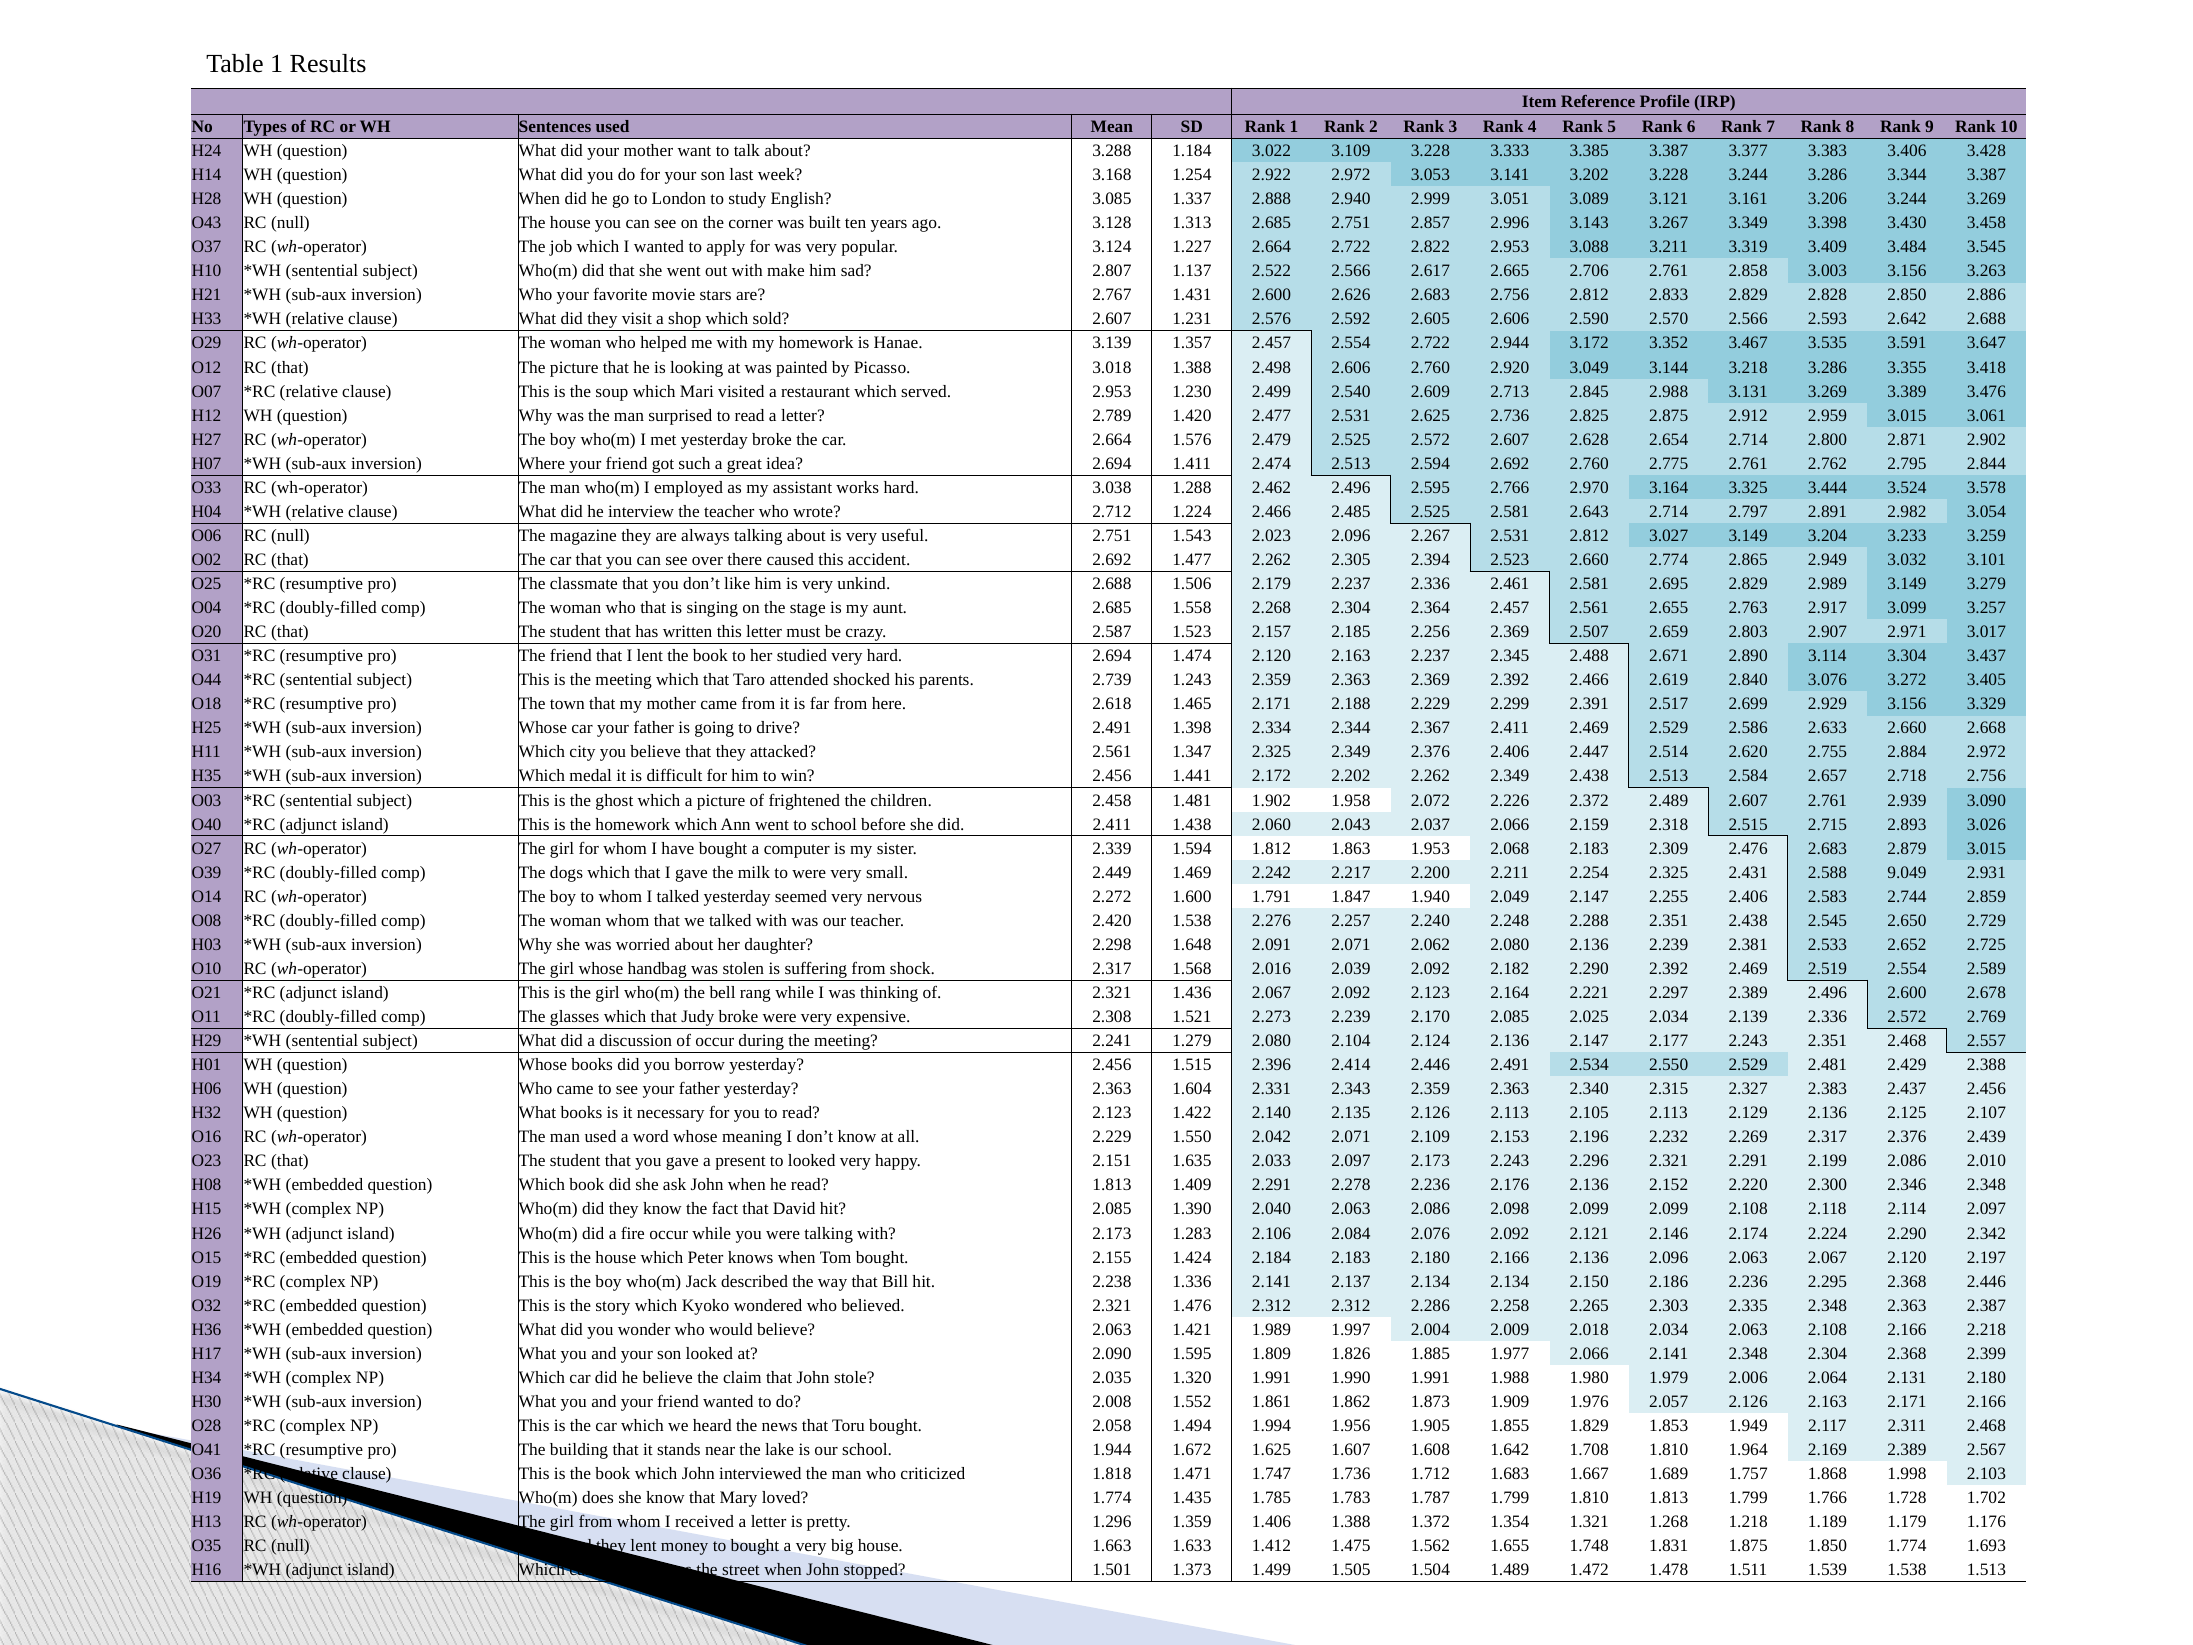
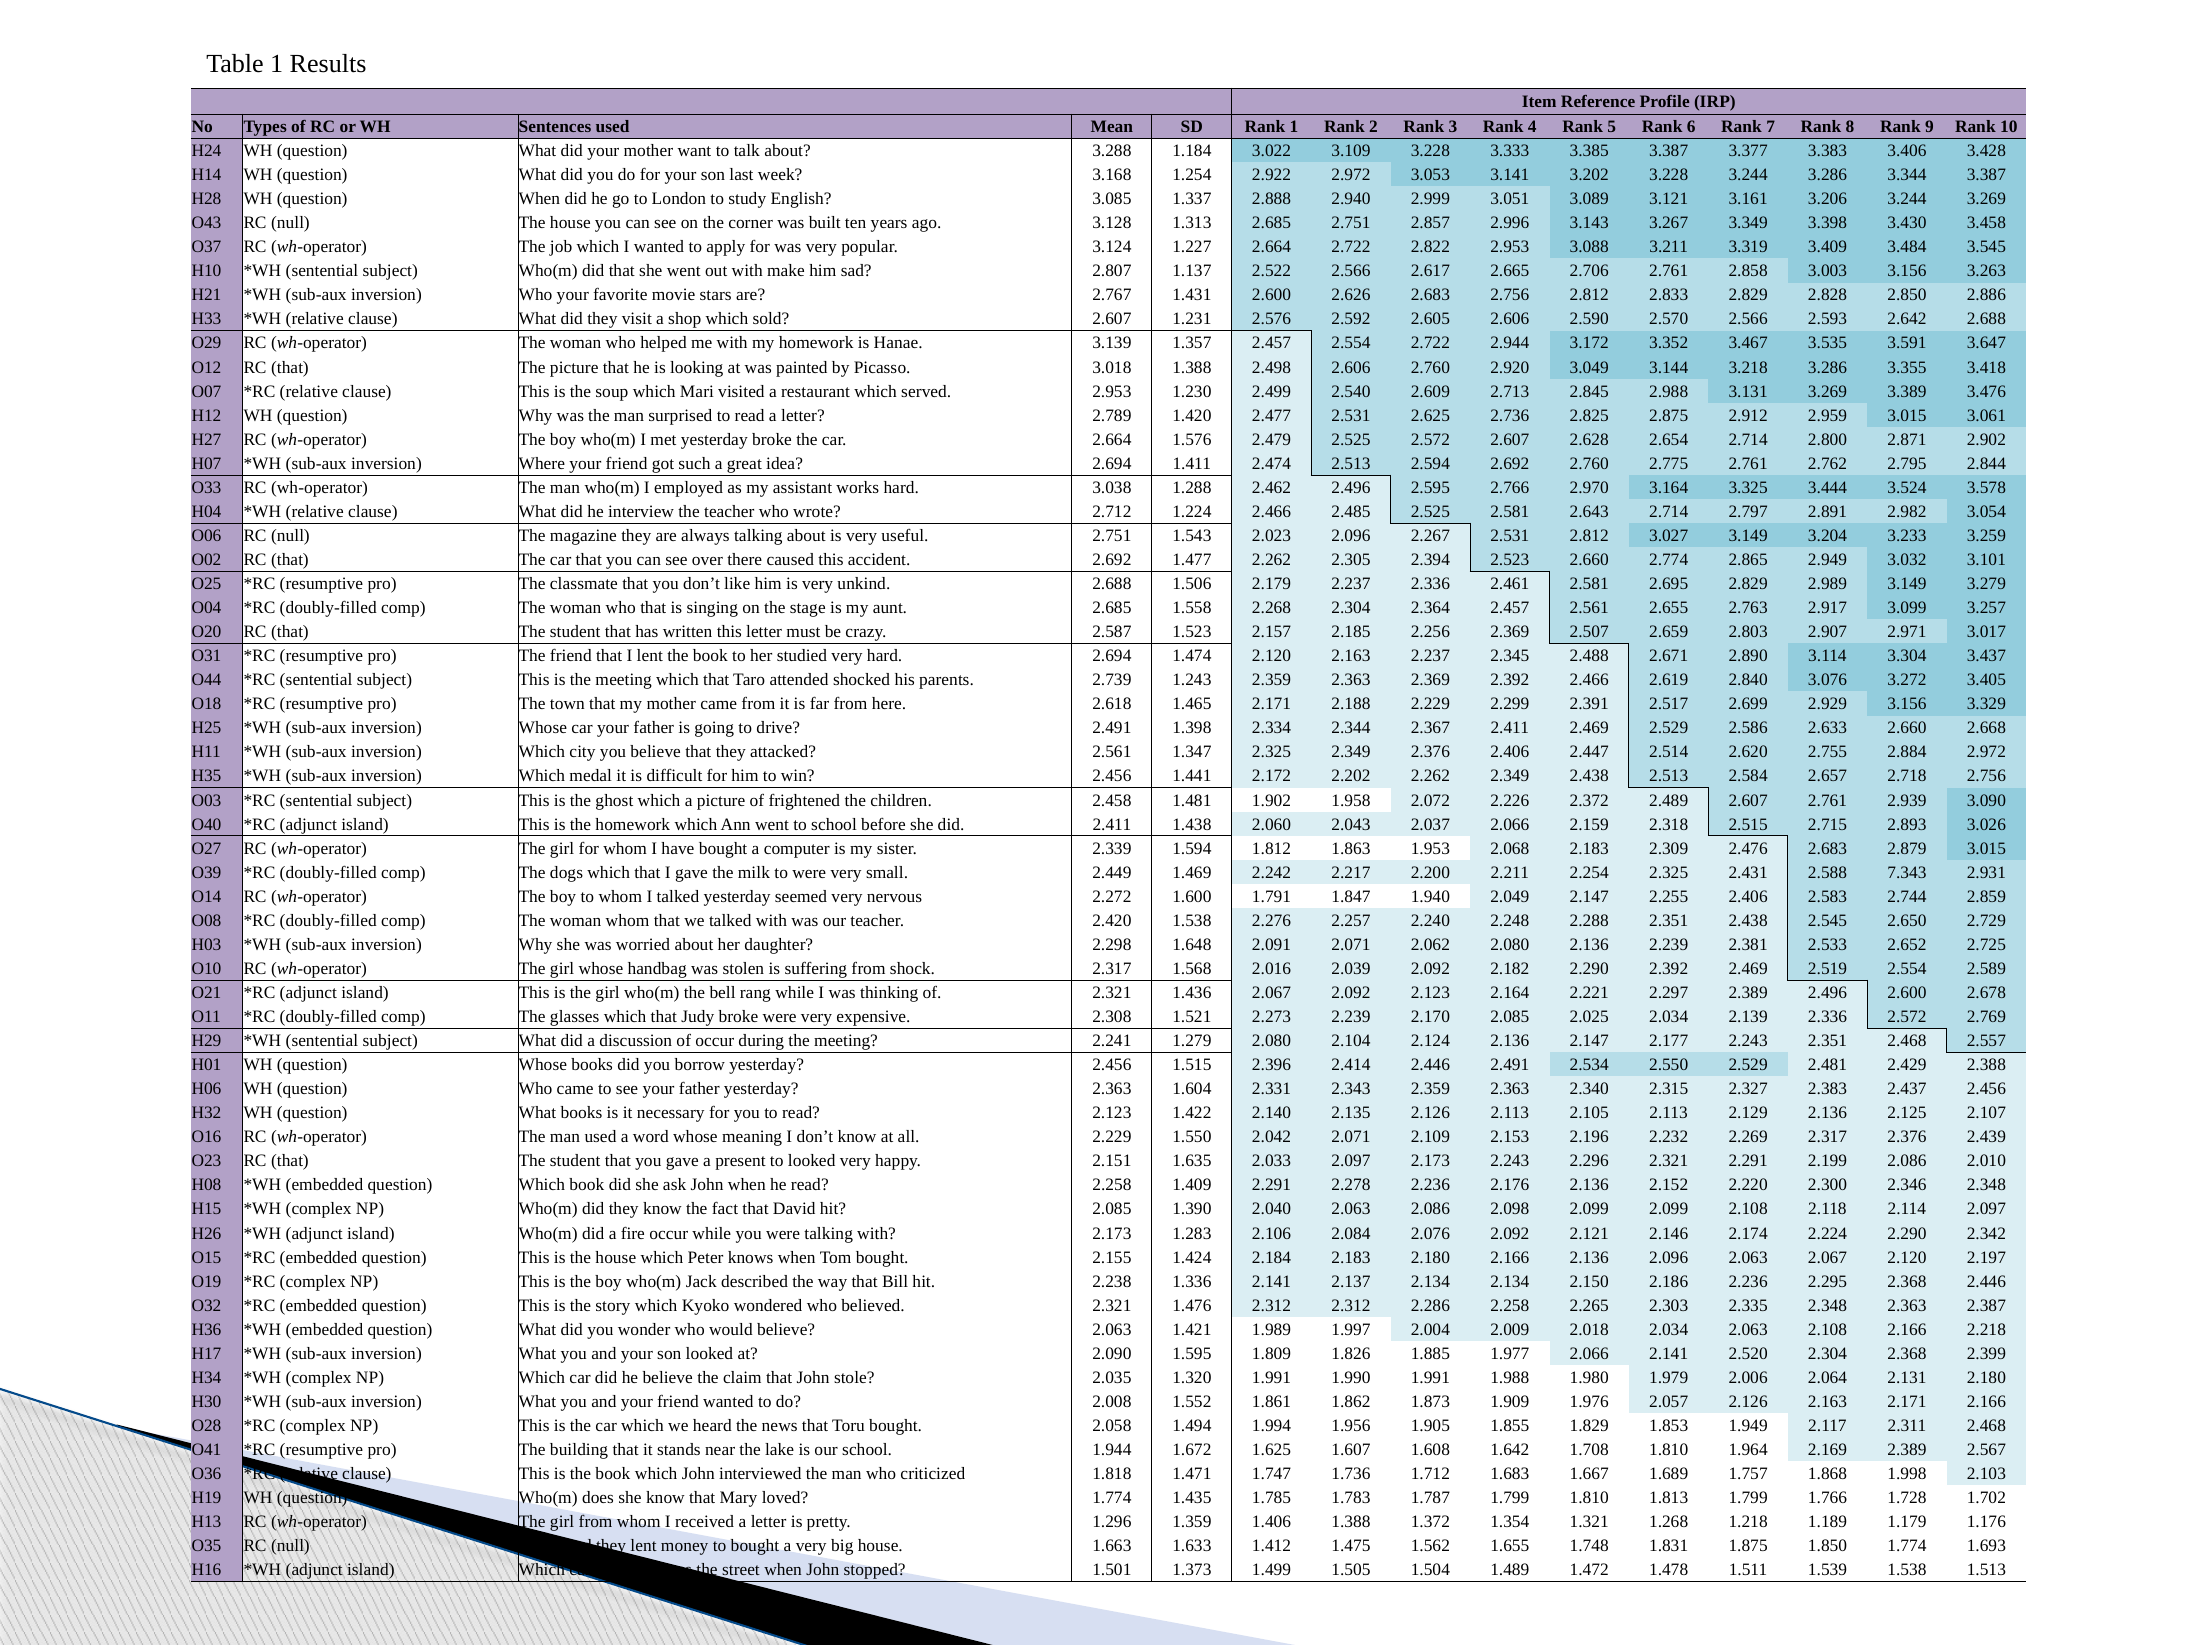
9.049: 9.049 -> 7.343 (1907, 872)
read 1.813: 1.813 -> 2.258 (1112, 1185)
2.141 2.348: 2.348 -> 2.520 (1748, 1353)
